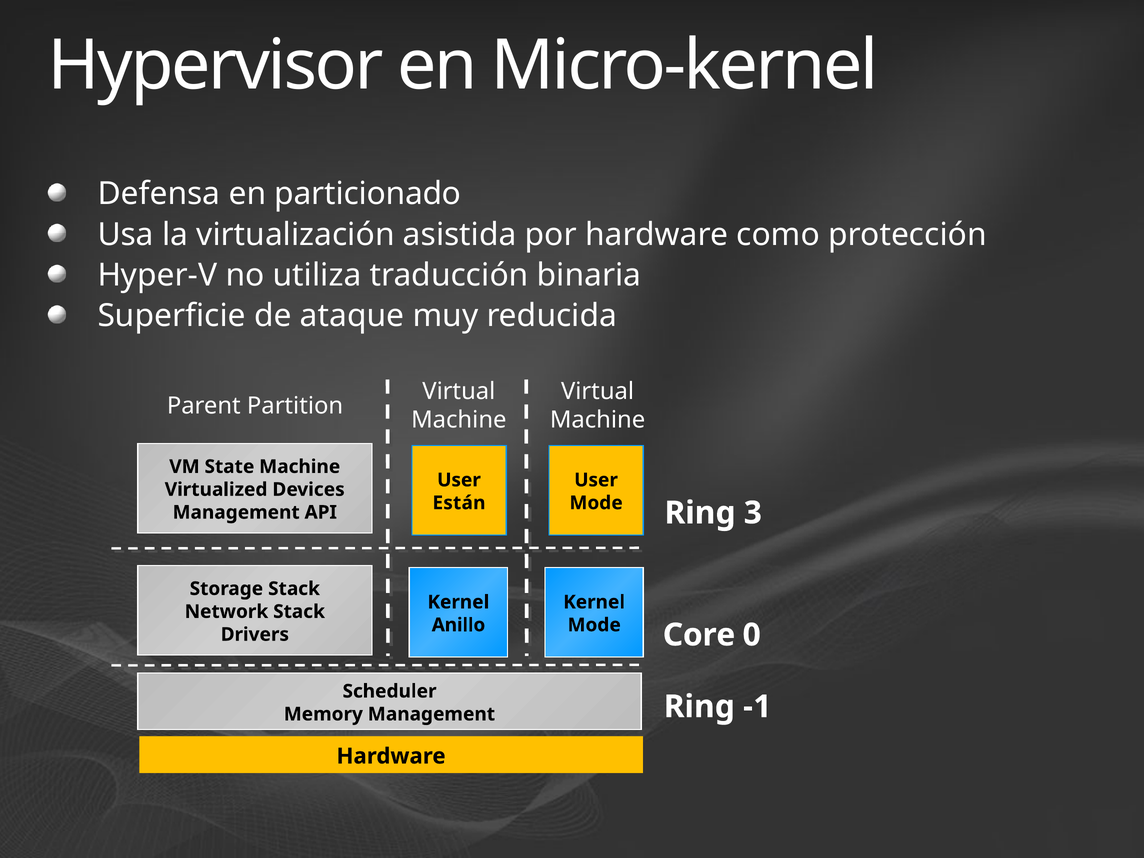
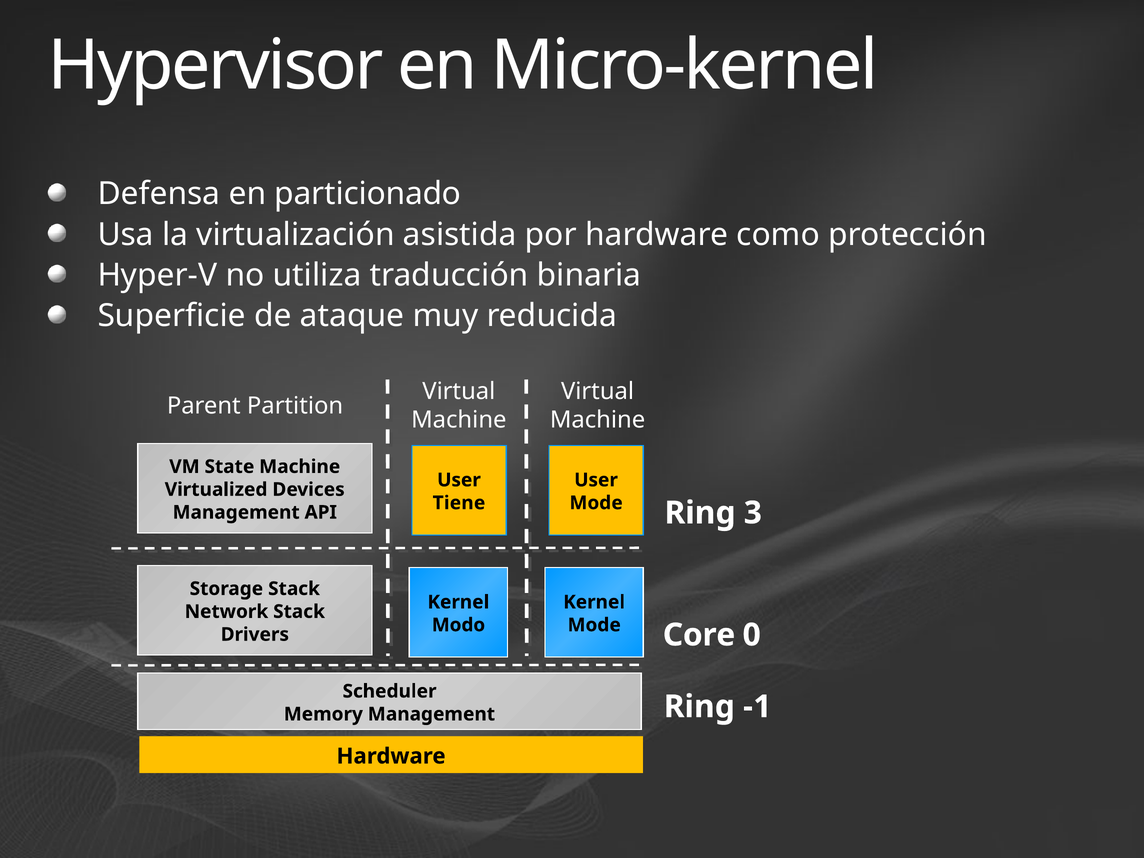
Están: Están -> Tiene (459, 503)
Anillo: Anillo -> Modo (458, 625)
